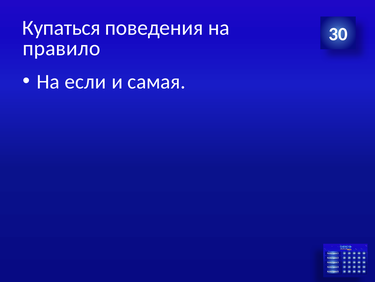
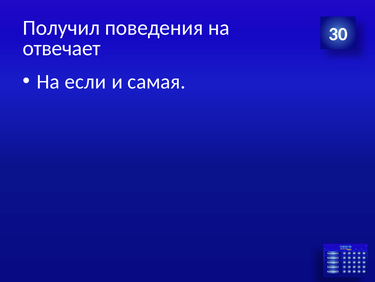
Купаться: Купаться -> Получил (61, 28)
правило: правило -> отвечает (62, 48)
